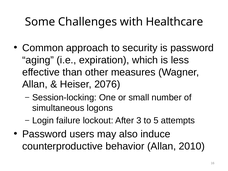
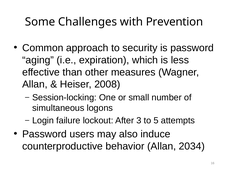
Healthcare: Healthcare -> Prevention (174, 22)
2076: 2076 -> 2008 (107, 84)
2010: 2010 -> 2034 (192, 146)
